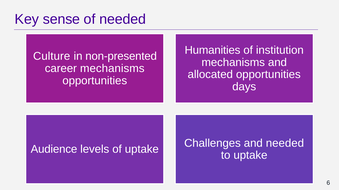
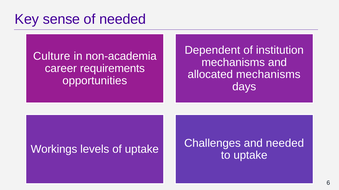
Humanities: Humanities -> Dependent (212, 50)
non-presented: non-presented -> non-academia (121, 56)
career mechanisms: mechanisms -> requirements (112, 69)
allocated opportunities: opportunities -> mechanisms (268, 75)
Audience: Audience -> Workings (54, 150)
